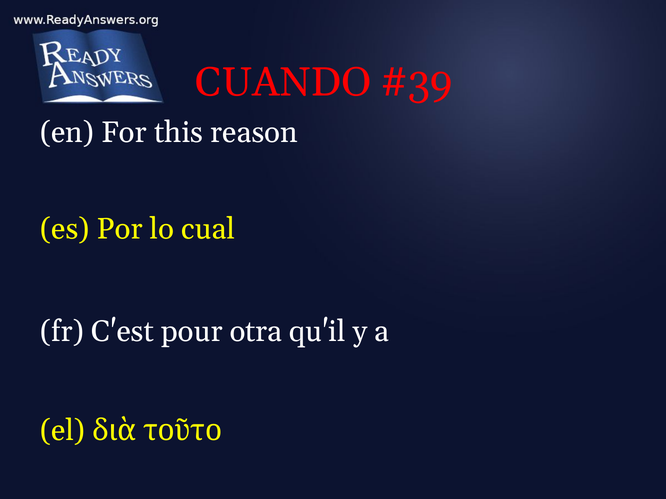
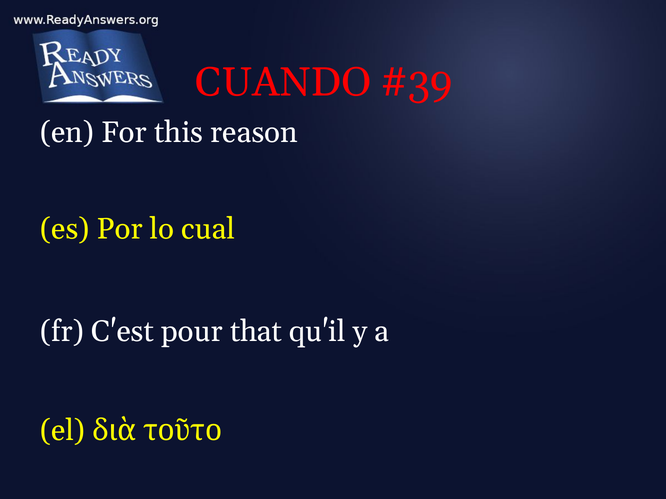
otra: otra -> that (256, 332)
